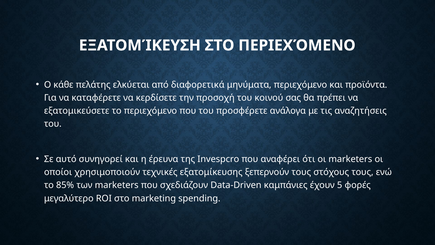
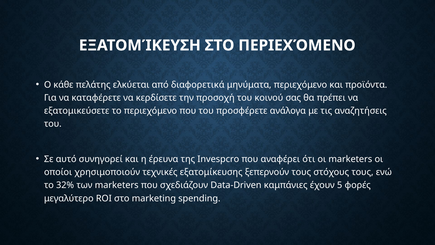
85%: 85% -> 32% (65, 185)
